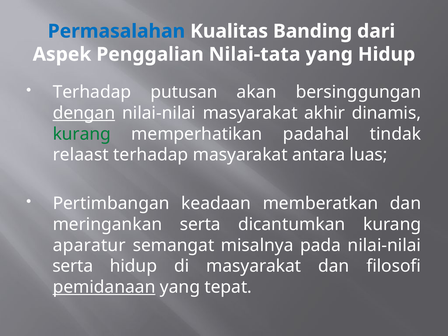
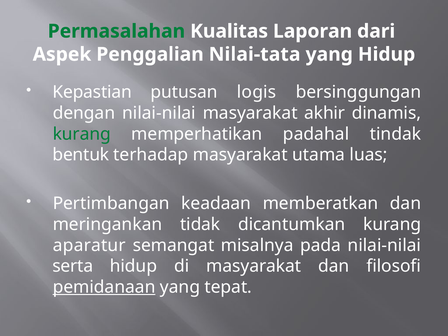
Permasalahan colour: blue -> green (116, 31)
Banding: Banding -> Laporan (313, 31)
Terhadap: Terhadap -> Kepastian (92, 92)
akan: akan -> logis (257, 92)
dengan underline: present -> none (84, 113)
relaast: relaast -> bentuk (81, 155)
antara: antara -> utama (319, 155)
meringankan serta: serta -> tidak (200, 224)
